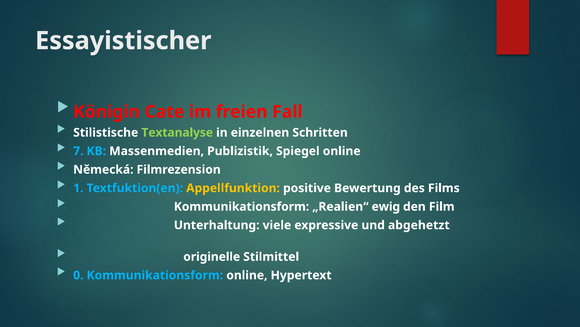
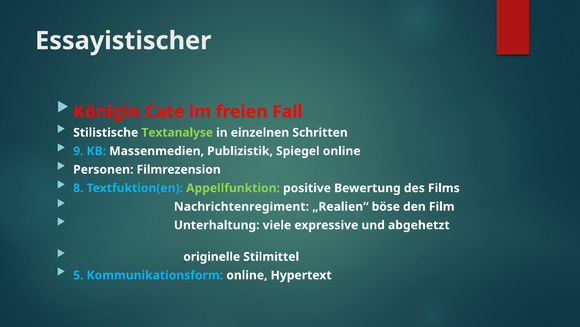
7: 7 -> 9 (78, 151)
Německá: Německá -> Personen (103, 169)
1: 1 -> 8 (78, 188)
Appellfunktion colour: yellow -> light green (233, 188)
Kommunikationsform: Kommunikationsform -> Nachrichtenregiment (241, 206)
ewig: ewig -> böse (386, 206)
0: 0 -> 5 (78, 275)
